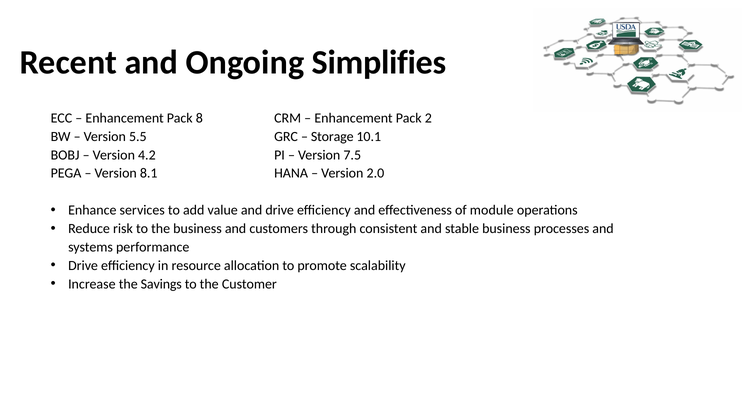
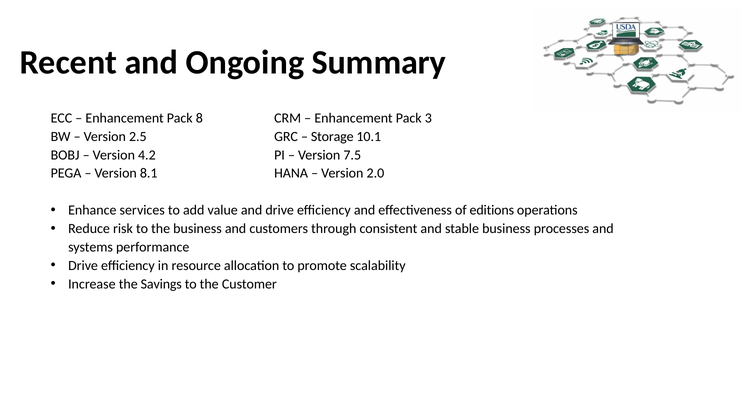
Simplifies: Simplifies -> Summary (379, 63)
2: 2 -> 3 (428, 118)
5.5: 5.5 -> 2.5 (138, 137)
module: module -> editions (492, 210)
